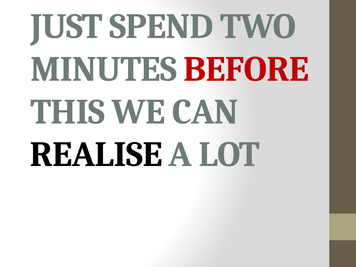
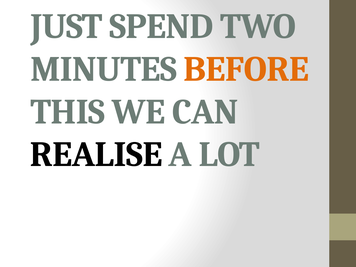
BEFORE colour: red -> orange (246, 69)
